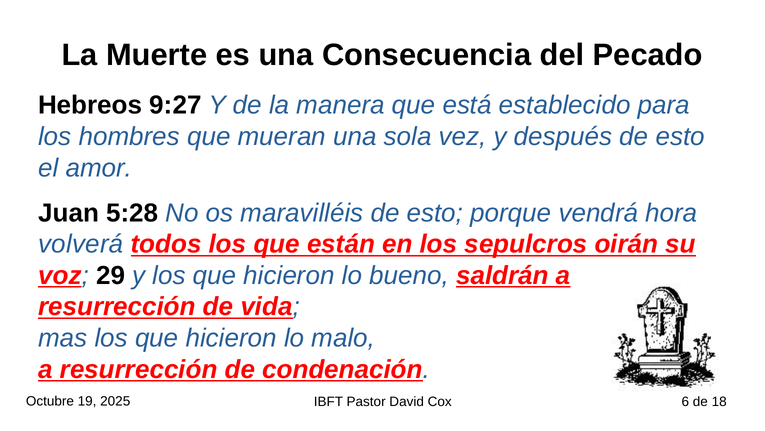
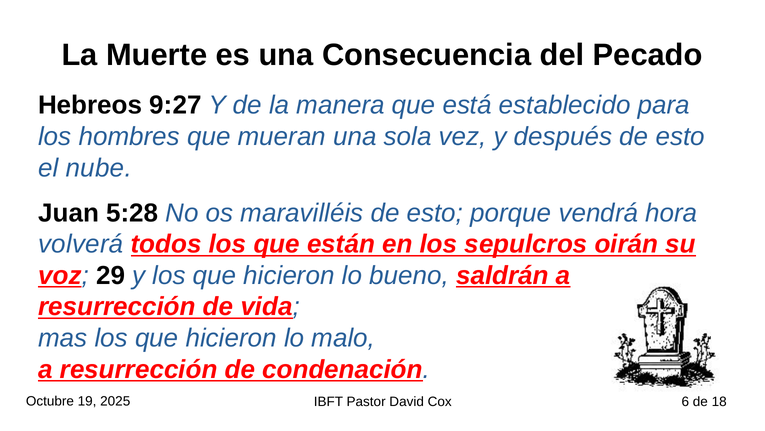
amor: amor -> nube (99, 168)
